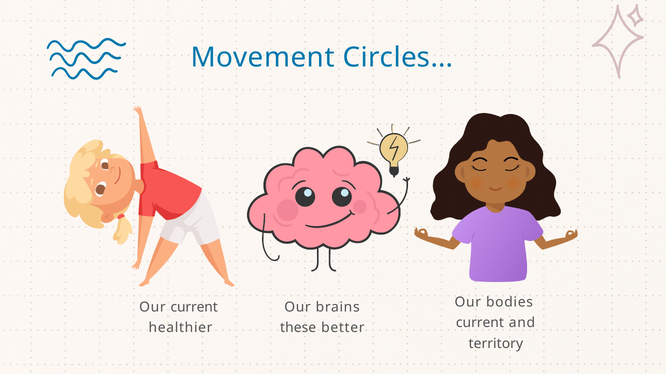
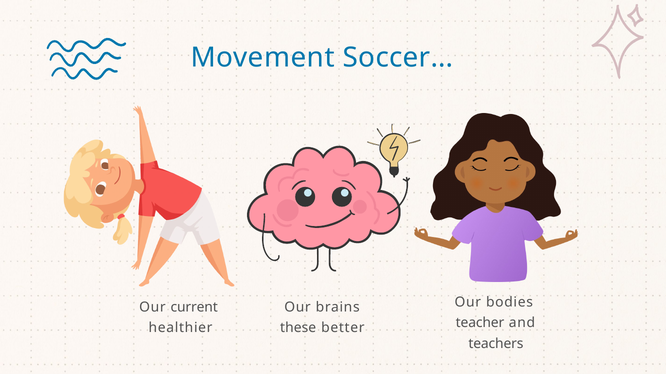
Circles: Circles -> Soccer (398, 58)
current: current -> teacher (480, 323)
territory: territory -> teachers (496, 344)
